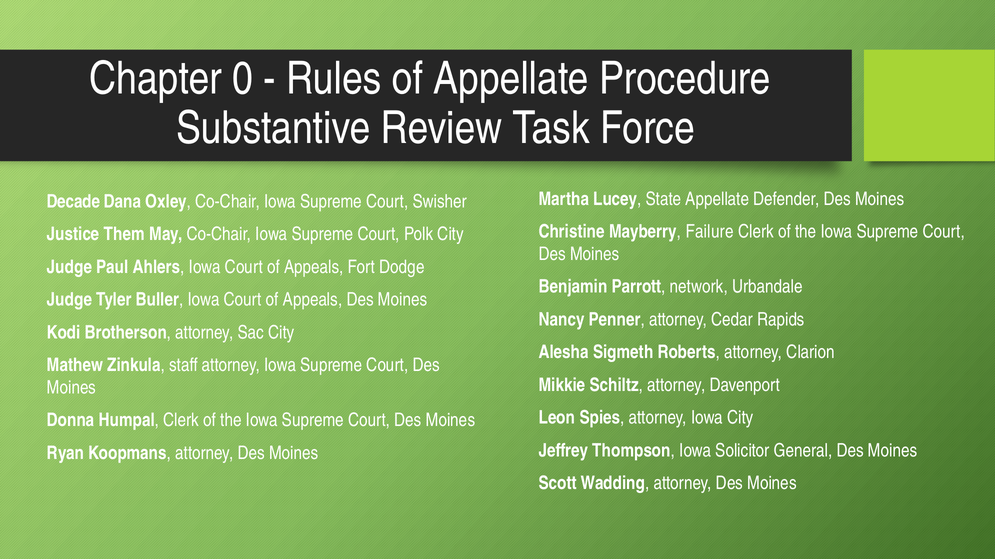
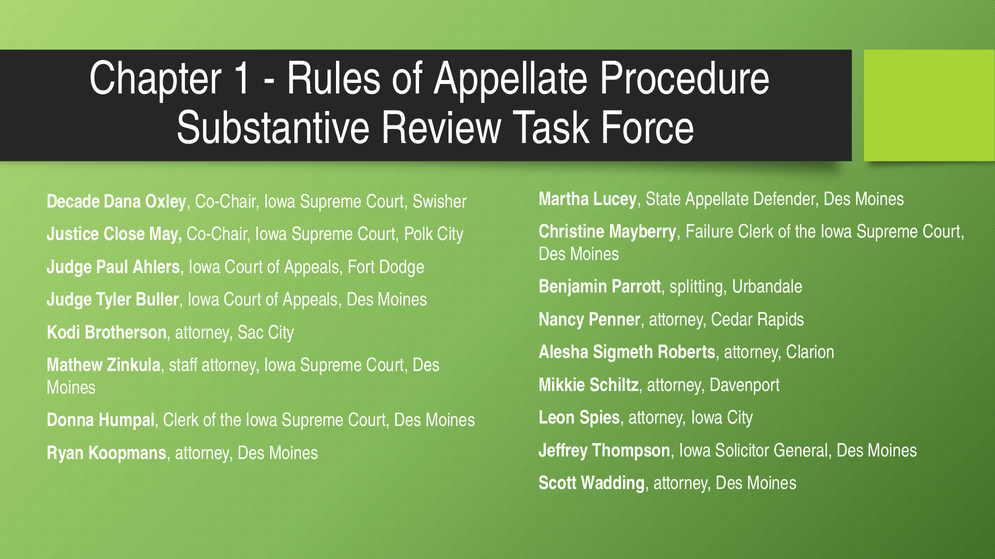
0: 0 -> 1 (243, 79)
Them: Them -> Close (124, 235)
network: network -> splitting (699, 287)
